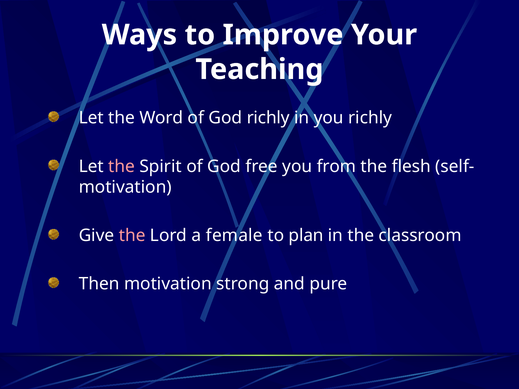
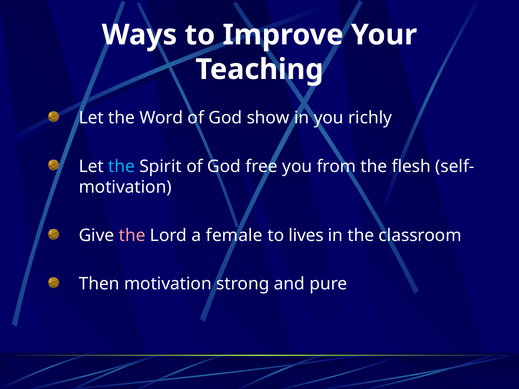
God richly: richly -> show (268, 118)
the colour: pink -> light blue (122, 166)
plan: plan -> lives (306, 236)
